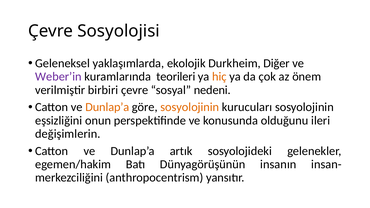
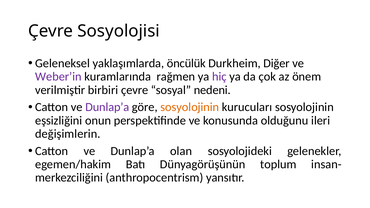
ekolojik: ekolojik -> öncülük (186, 63)
teorileri: teorileri -> rağmen (176, 77)
hiç colour: orange -> purple (219, 77)
Dunlap’a colour: orange -> purple (107, 107)
artık: artık -> olan (181, 151)
insanın: insanın -> toplum (278, 164)
